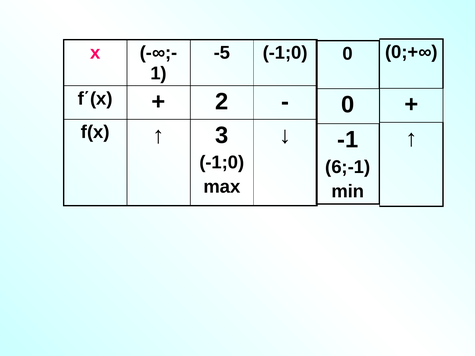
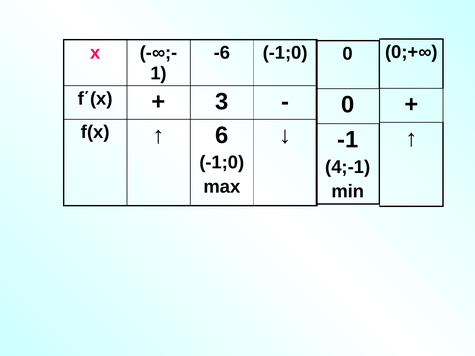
-5: -5 -> -6 (222, 53)
2: 2 -> 3 (222, 102)
3: 3 -> 6 (222, 135)
6;-1: 6;-1 -> 4;-1 (348, 167)
